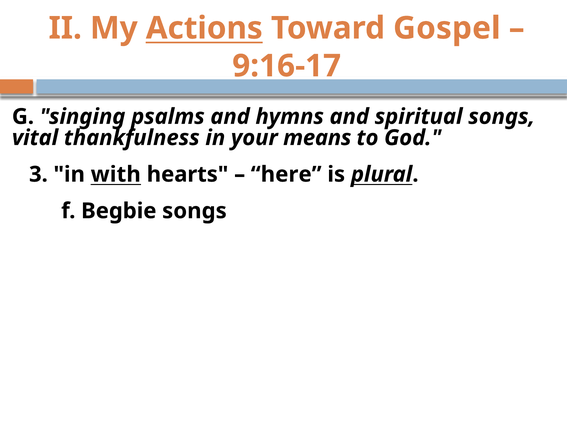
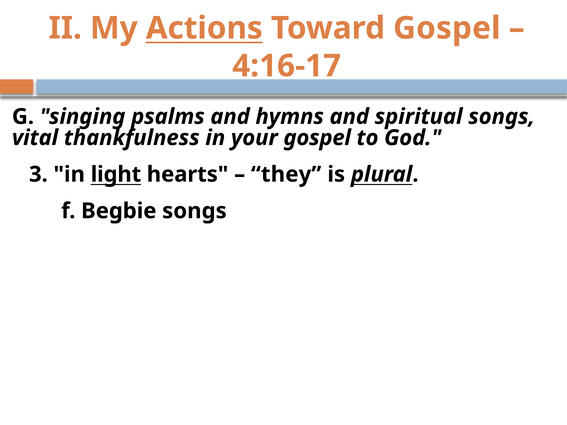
9:16-17: 9:16-17 -> 4:16-17 (287, 66)
your means: means -> gospel (317, 138)
with: with -> light (116, 174)
here: here -> they (286, 174)
